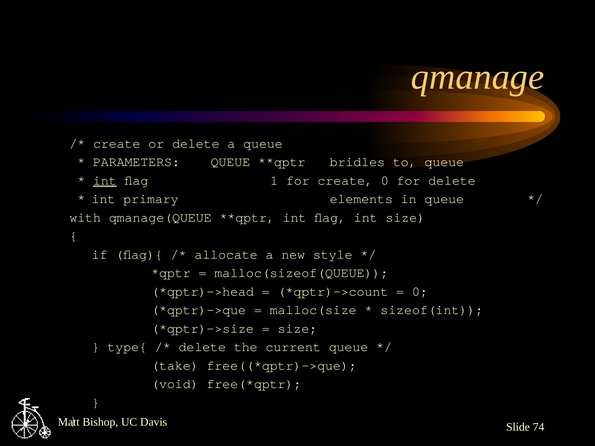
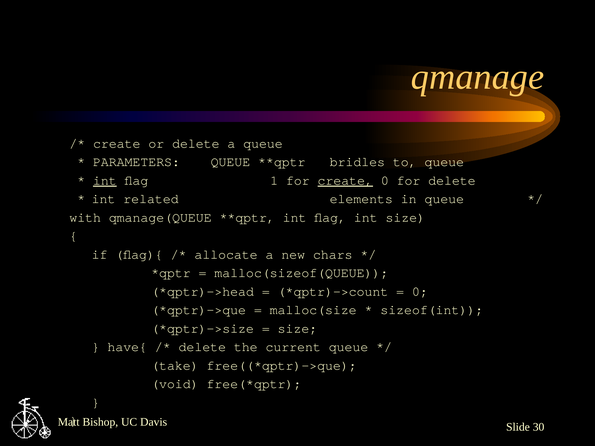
create underline: none -> present (345, 181)
primary: primary -> related (151, 199)
style: style -> chars (333, 255)
type{: type{ -> have{ (127, 347)
74: 74 -> 30 (539, 427)
